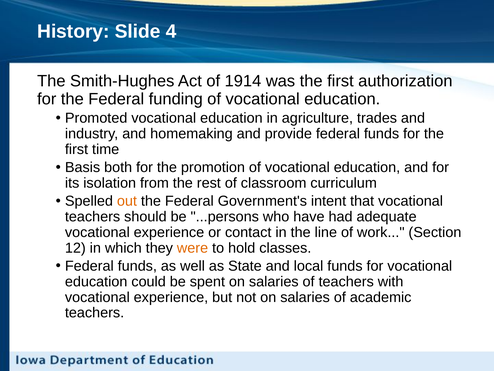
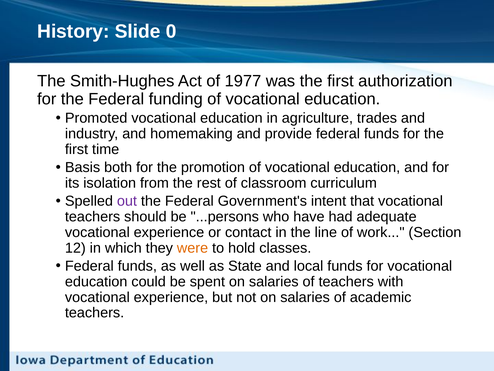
4: 4 -> 0 (171, 31)
1914: 1914 -> 1977 (243, 81)
out colour: orange -> purple (127, 201)
